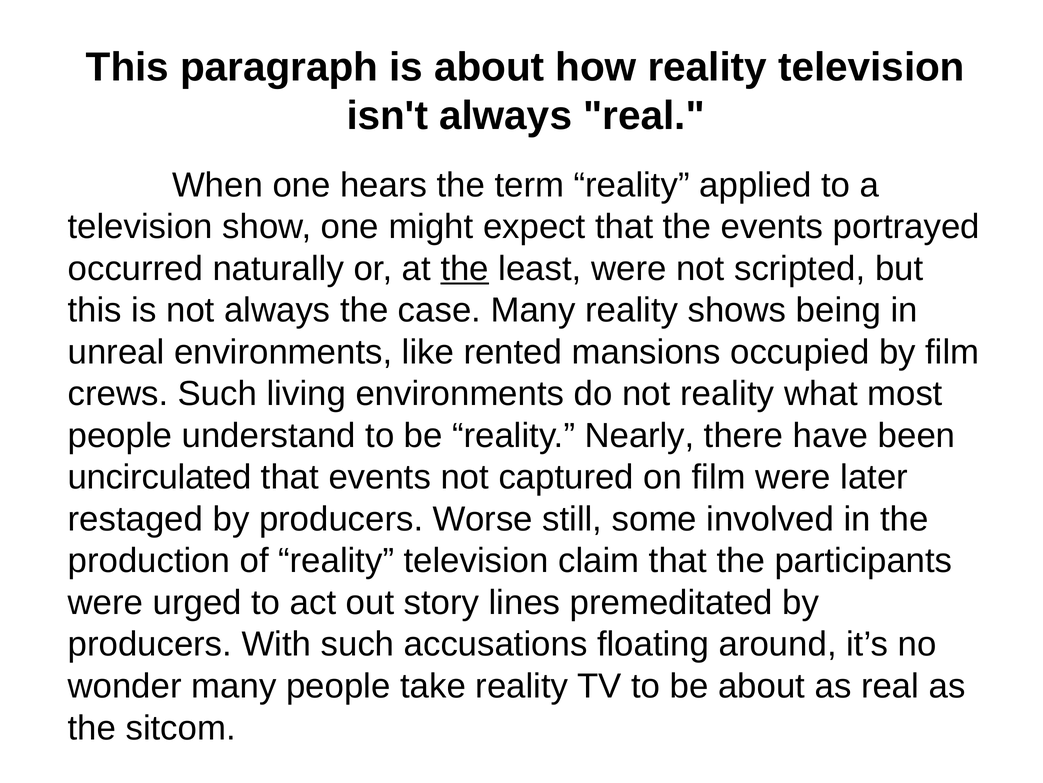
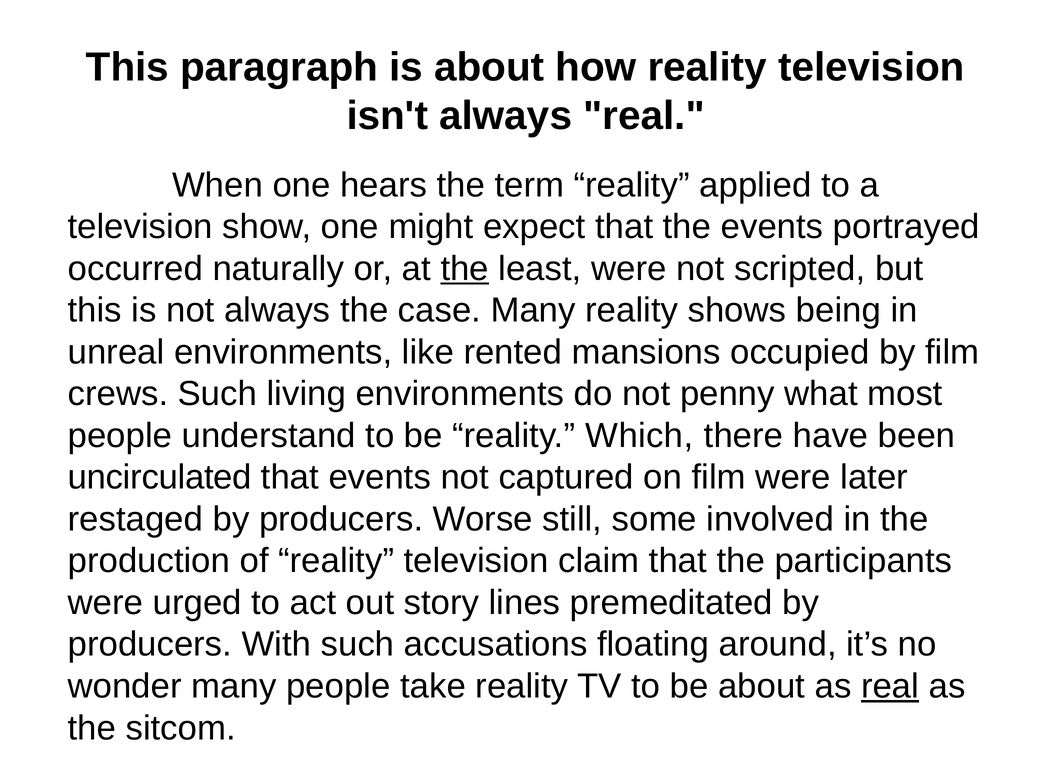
not reality: reality -> penny (727, 394)
Nearly: Nearly -> Which (639, 435)
real underline: none -> present (890, 686)
